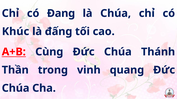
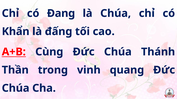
Khúc: Khúc -> Khẩn (16, 32)
